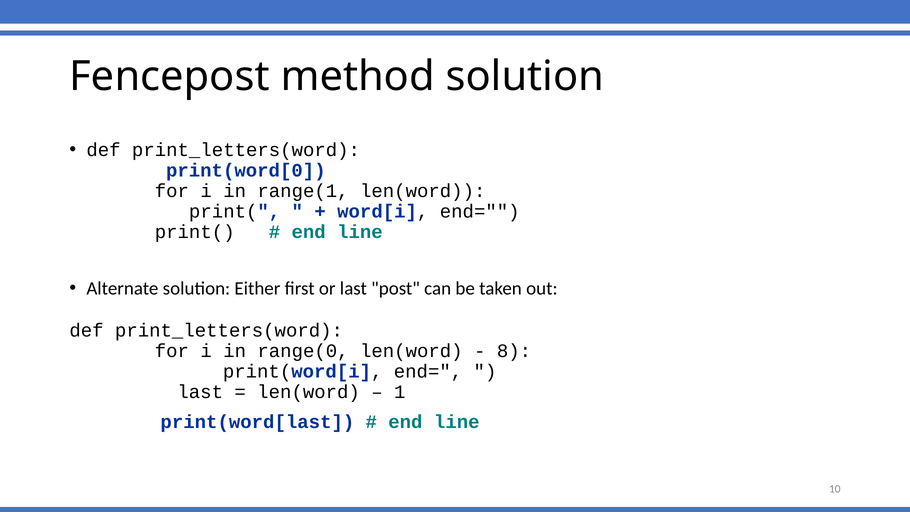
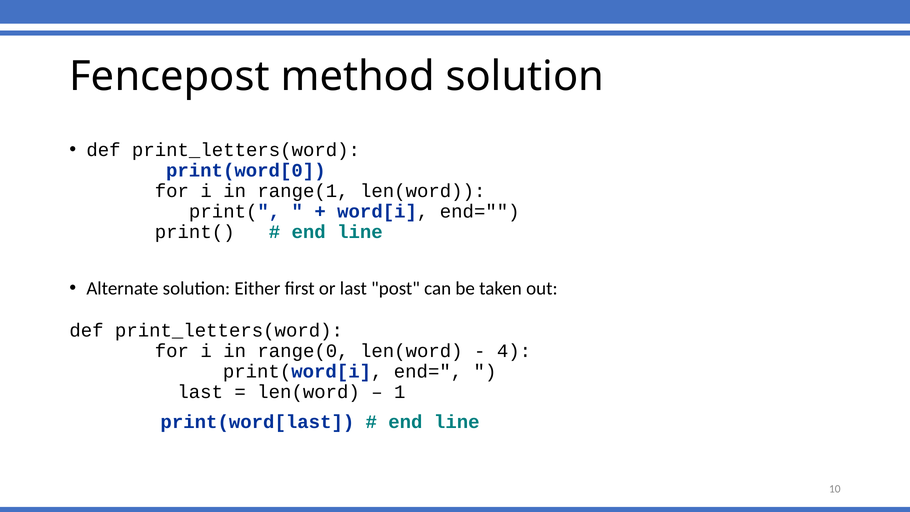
8: 8 -> 4 (514, 351)
